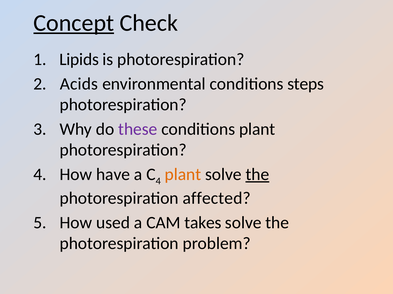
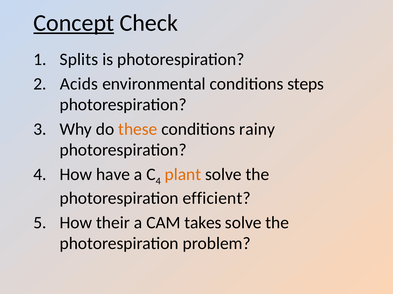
Lipids: Lipids -> Splits (79, 60)
these colour: purple -> orange (138, 129)
conditions plant: plant -> rainy (257, 129)
the underline: present -> none (257, 175)
affected: affected -> efficient (217, 199)
used: used -> their (113, 223)
